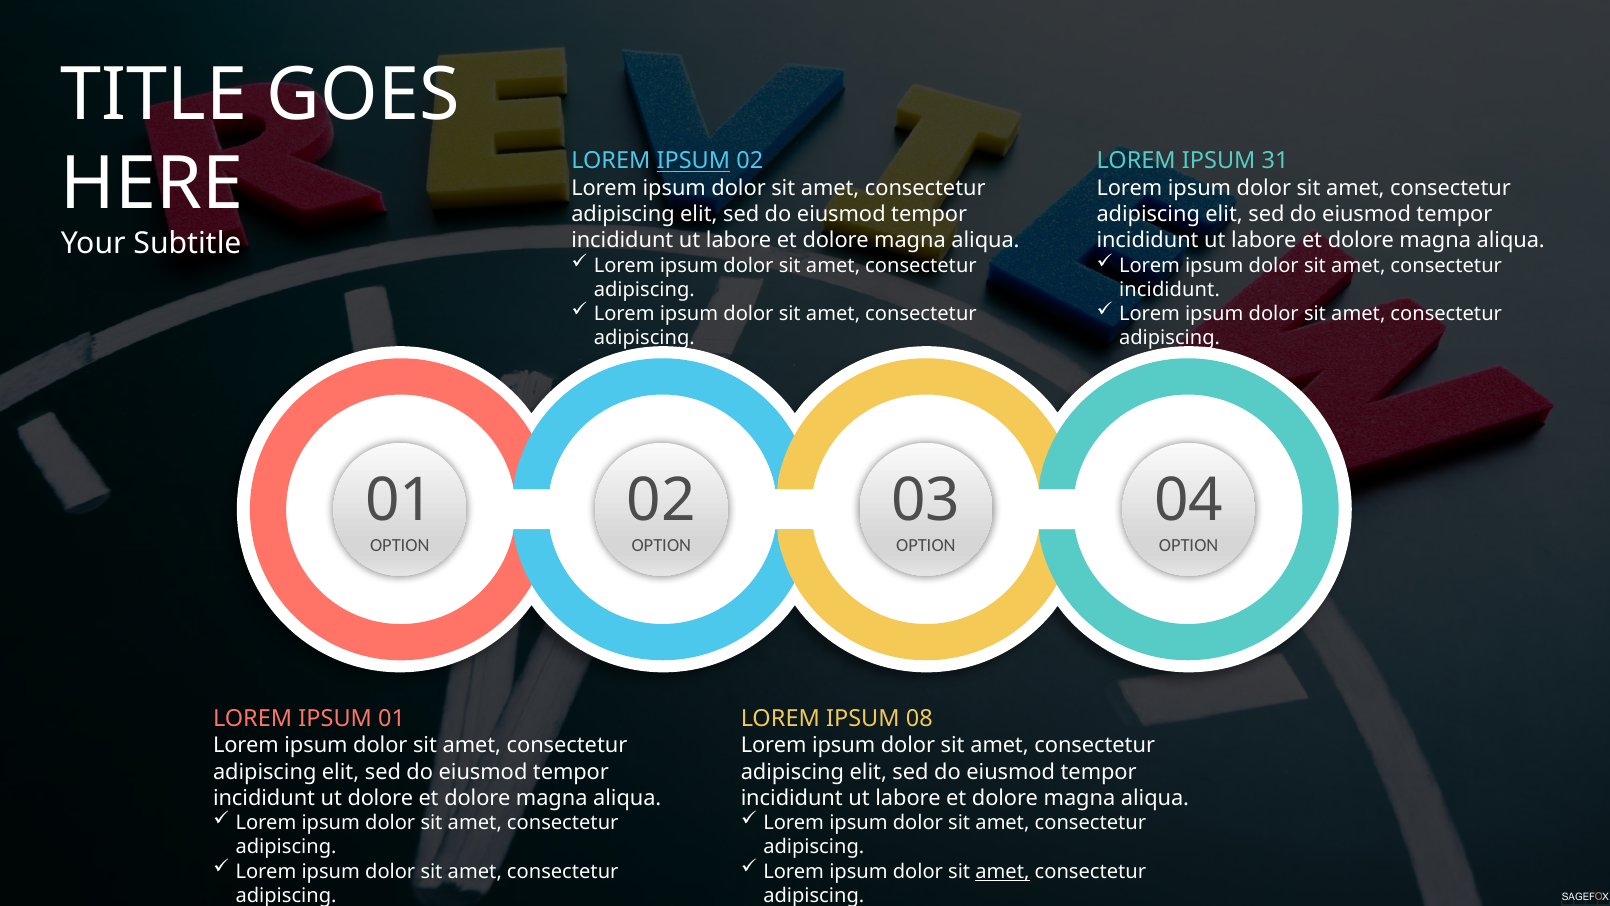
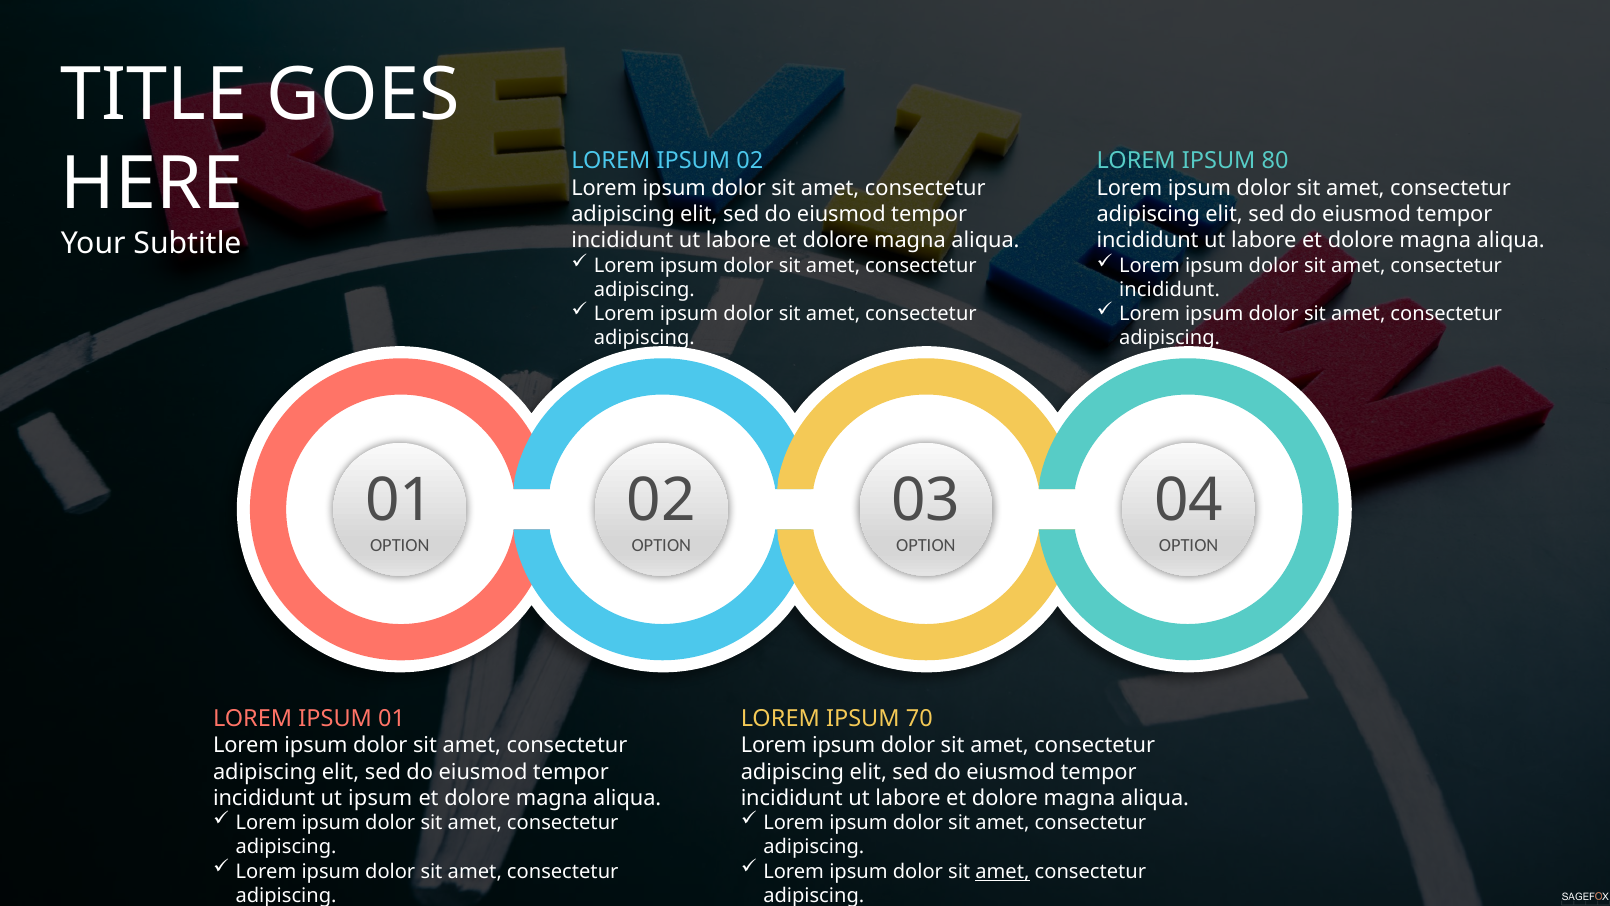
IPSUM underline: present -> none (693, 161)
31: 31 -> 80 (1275, 161)
08: 08 -> 70 (919, 718)
ut dolore: dolore -> ipsum (380, 798)
